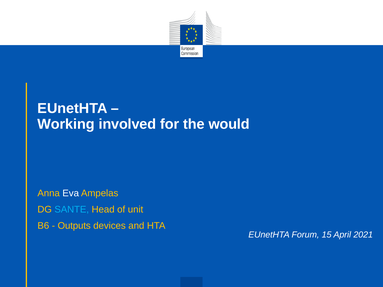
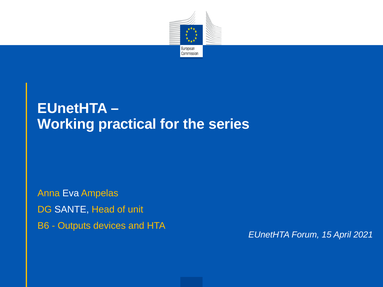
involved: involved -> practical (127, 124)
would: would -> series (229, 124)
SANTE colour: light blue -> white (72, 210)
